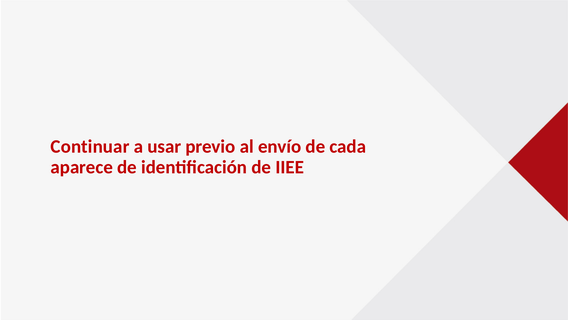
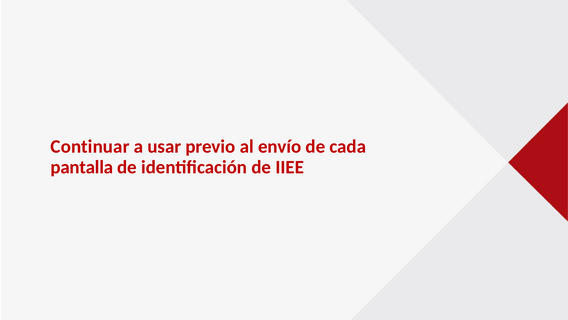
aparece: aparece -> pantalla (82, 167)
